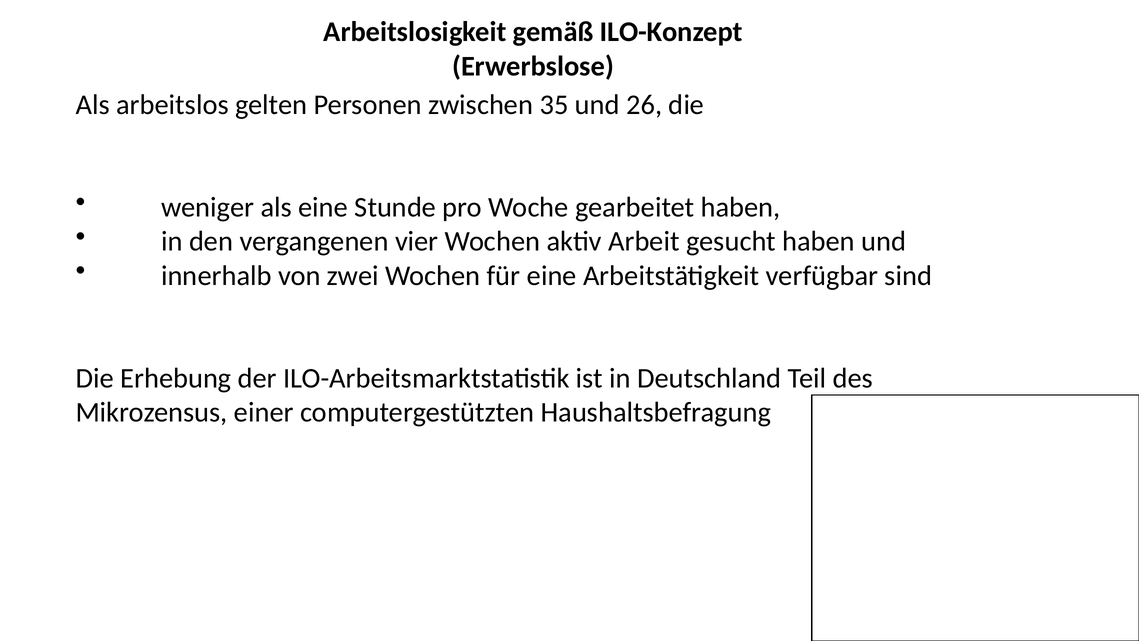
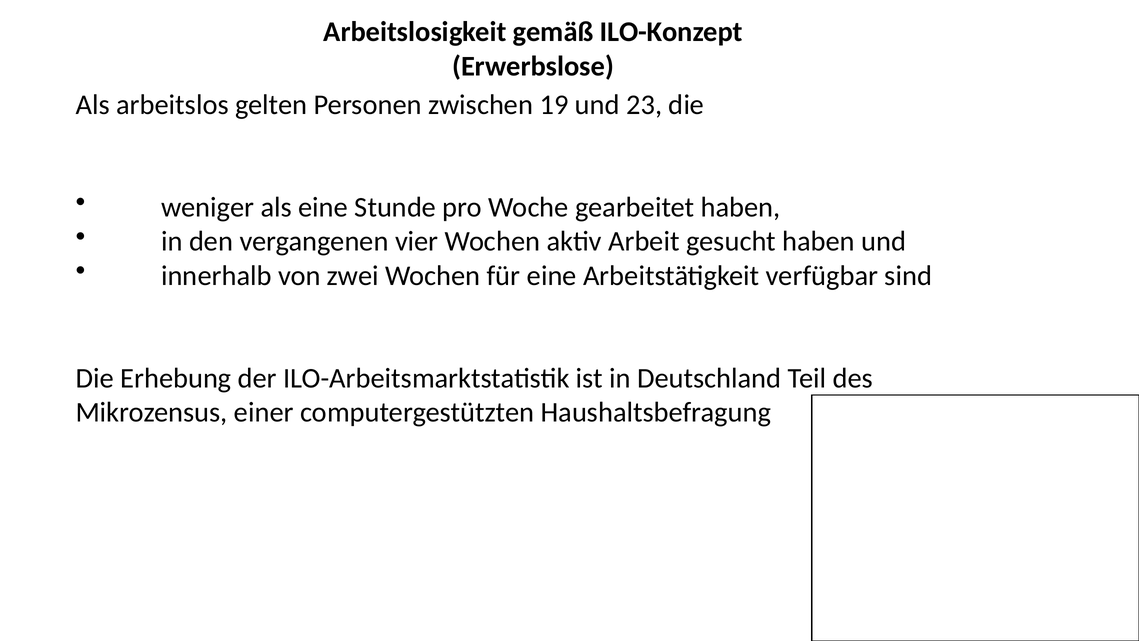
35: 35 -> 19 (554, 105)
26: 26 -> 23 (644, 105)
